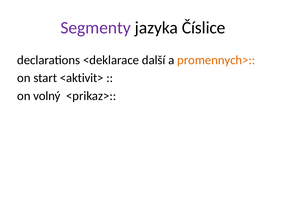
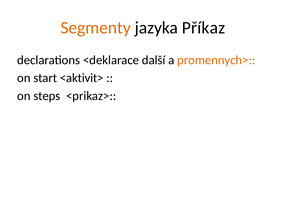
Segmenty colour: purple -> orange (96, 28)
Číslice: Číslice -> Příkaz (204, 28)
volný: volný -> steps (47, 96)
